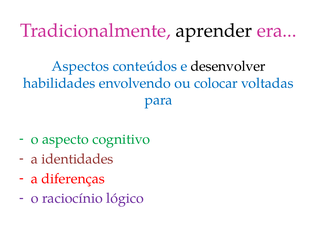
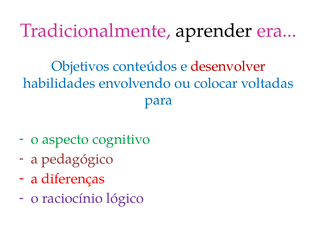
Aspectos: Aspectos -> Objetivos (80, 67)
desenvolver colour: black -> red (228, 67)
identidades: identidades -> pedagógico (77, 160)
